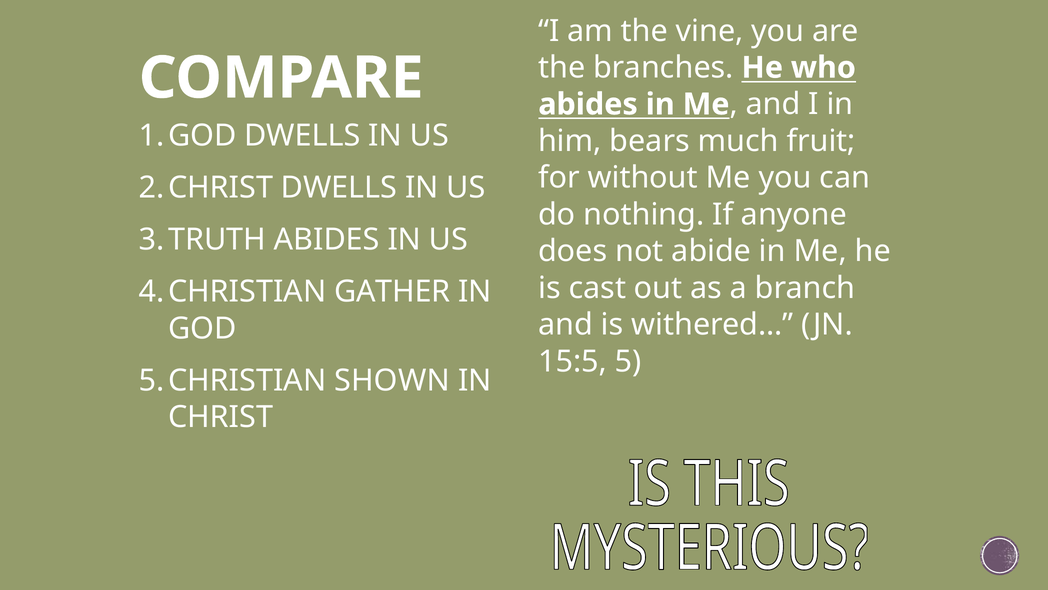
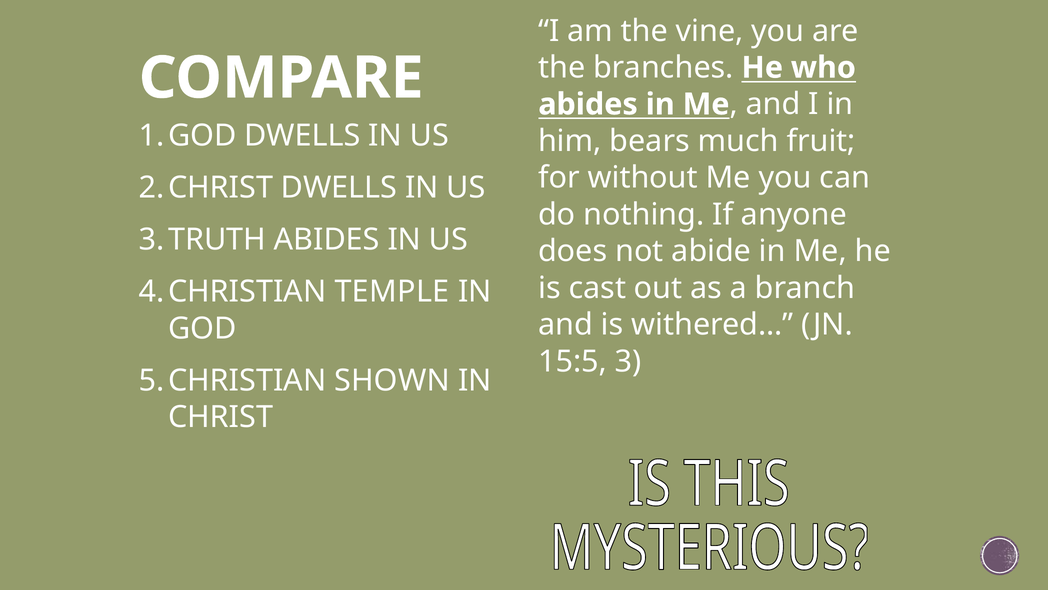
GATHER: GATHER -> TEMPLE (392, 292)
5: 5 -> 3 (628, 361)
